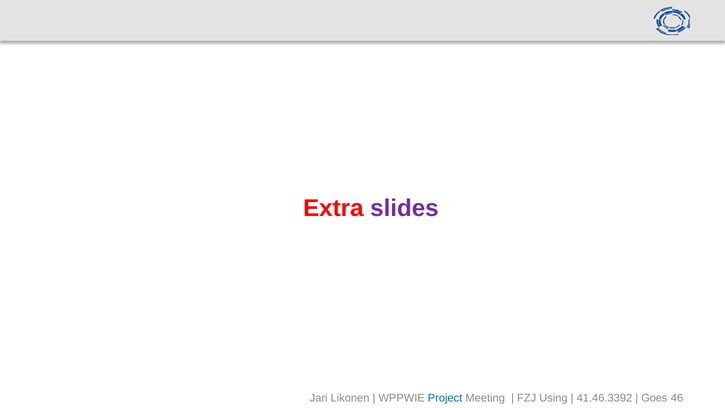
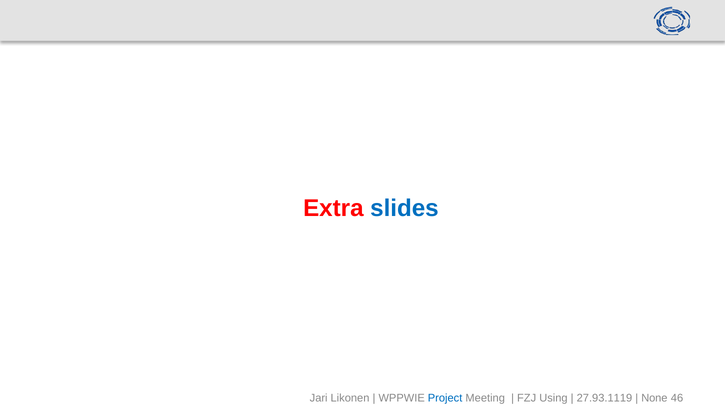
slides colour: purple -> blue (404, 208)
41.46.3392: 41.46.3392 -> 27.93.1119 (604, 398)
Goes: Goes -> None (654, 398)
